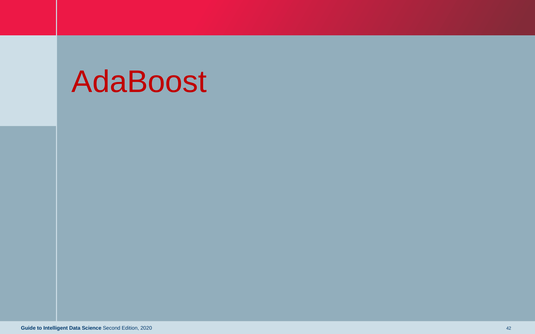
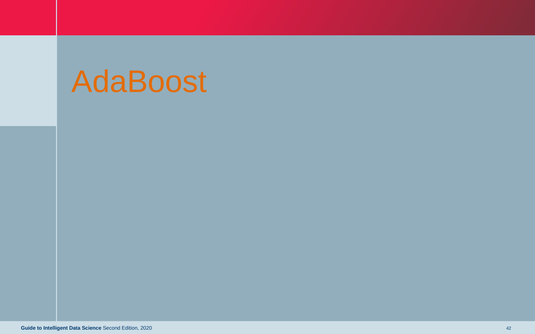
AdaBoost colour: red -> orange (139, 82)
